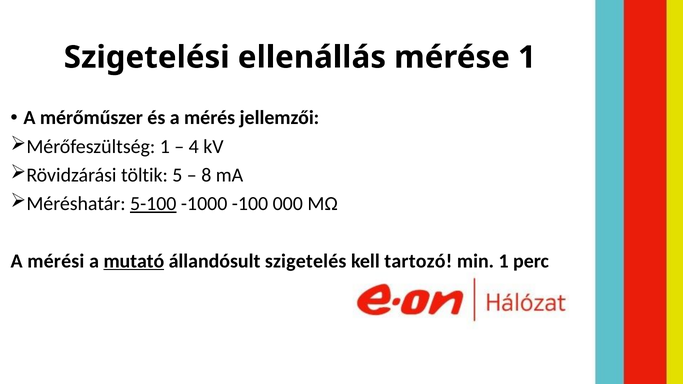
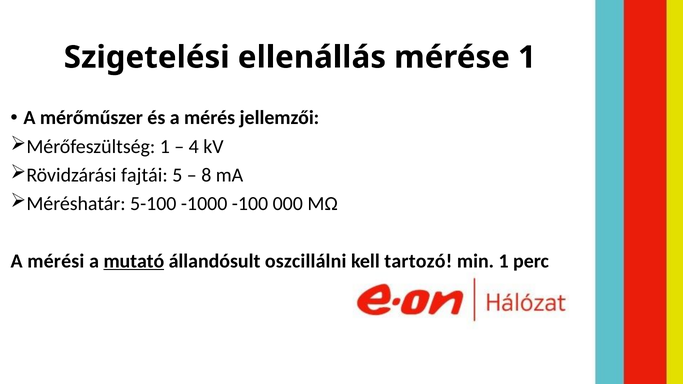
töltik: töltik -> fajtái (144, 175)
5-100 underline: present -> none (153, 204)
szigetelés: szigetelés -> oszcillálni (306, 261)
